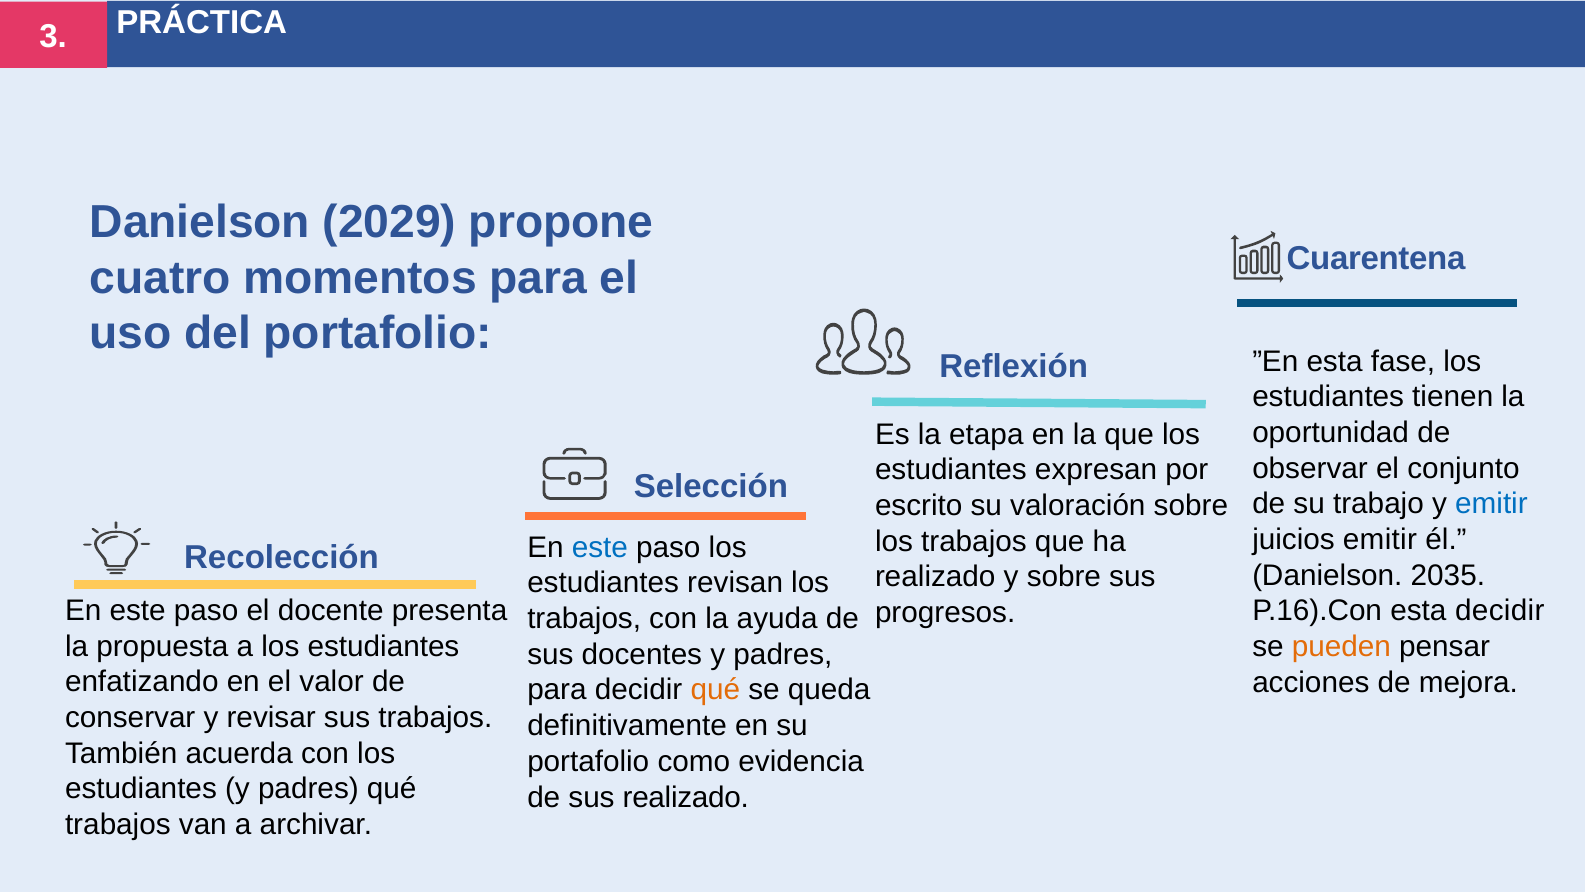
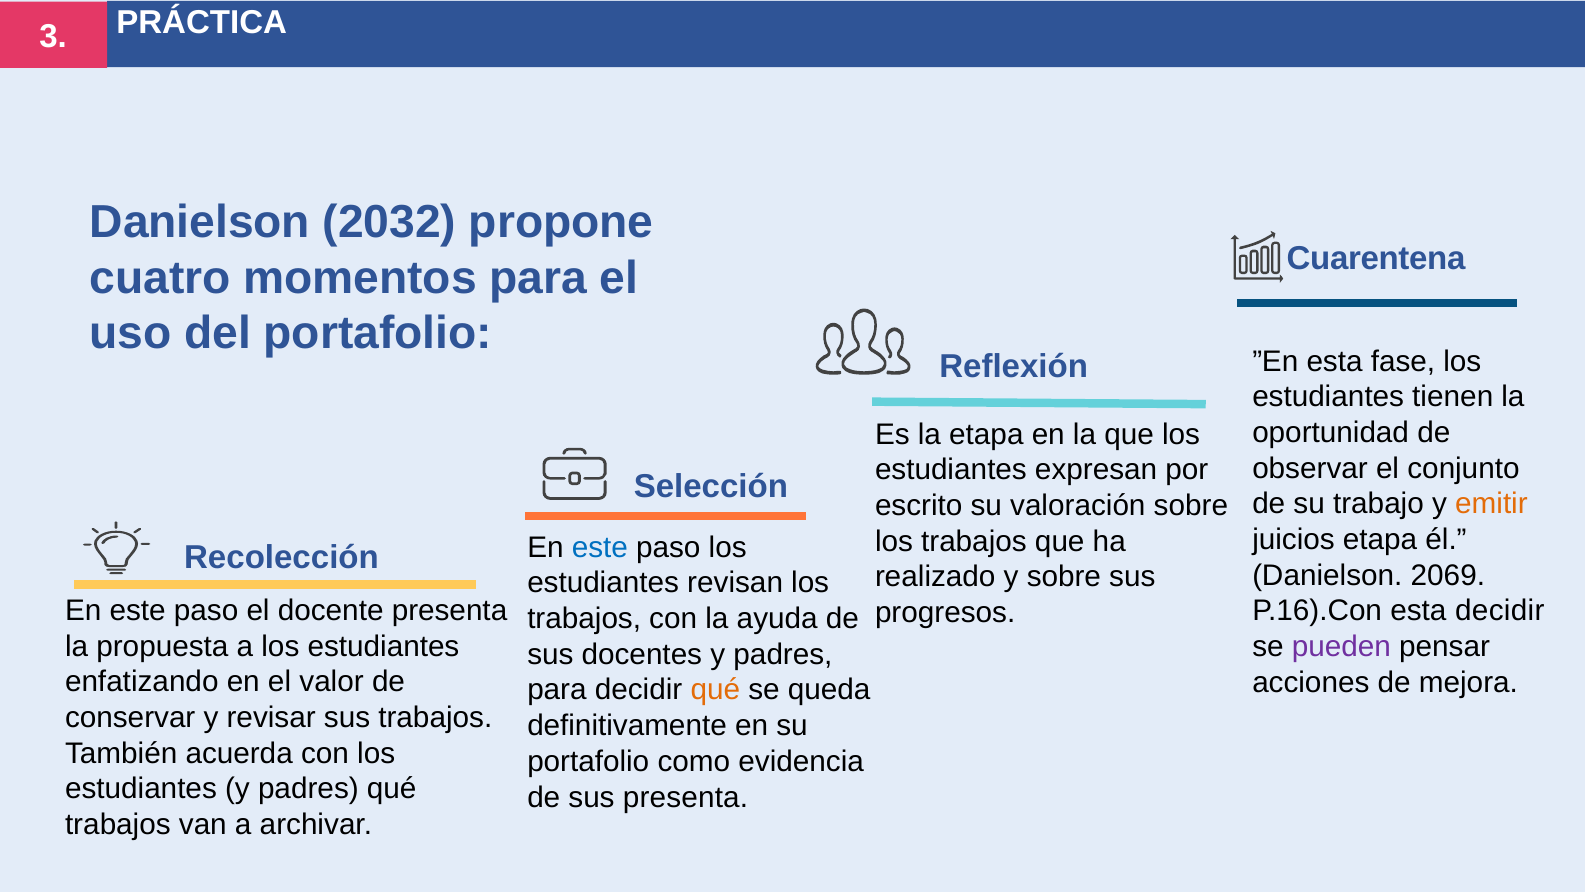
2029: 2029 -> 2032 (390, 222)
emitir colour: blue -> orange (1491, 504)
juicios emitir: emitir -> etapa (1380, 539)
2035: 2035 -> 2069 (1448, 575)
pueden colour: orange -> purple (1341, 646)
sus realizado: realizado -> presenta (685, 797)
